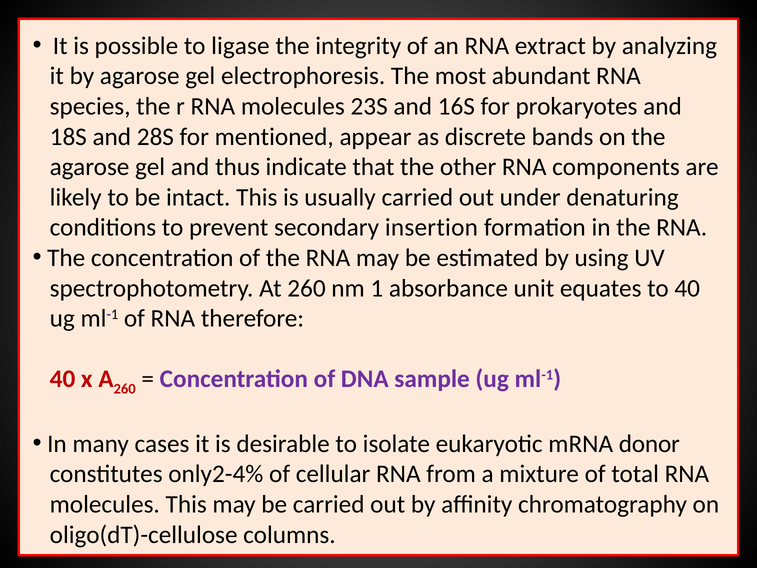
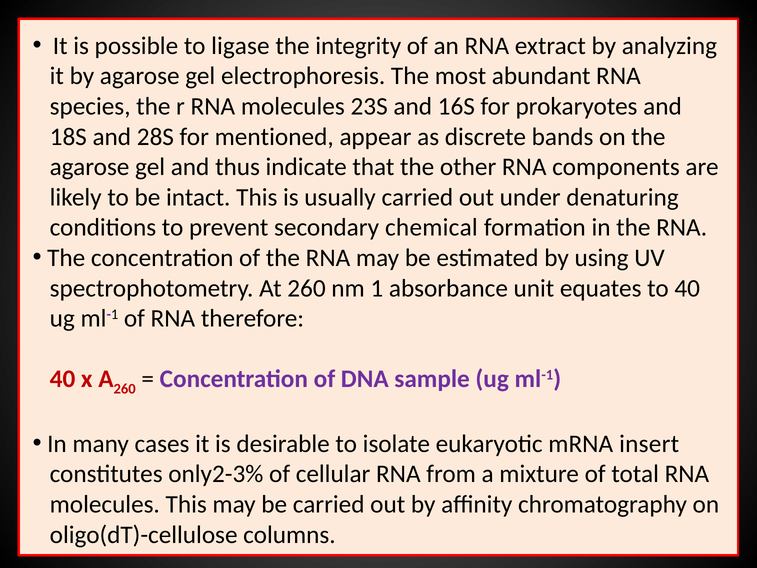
insertion: insertion -> chemical (431, 228)
donor: donor -> insert (649, 444)
only2-4%: only2-4% -> only2-3% (216, 474)
